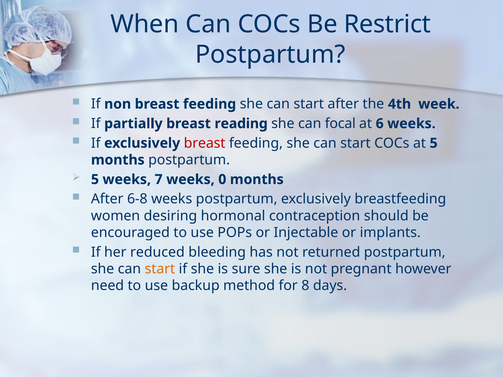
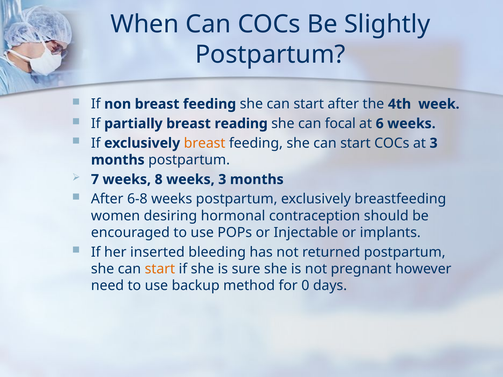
Restrict: Restrict -> Slightly (387, 24)
breast colour: red -> orange (205, 143)
at 5: 5 -> 3 (434, 143)
5: 5 -> 7 (95, 180)
7: 7 -> 8 (159, 180)
weeks 0: 0 -> 3 (222, 180)
reduced: reduced -> inserted (157, 252)
8: 8 -> 0 (305, 286)
